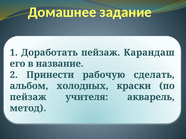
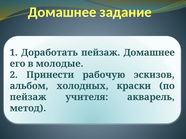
пейзаж Карандаш: Карандаш -> Домашнее (149, 53)
название: название -> молодые (60, 64)
сделать: сделать -> эскизов (154, 75)
